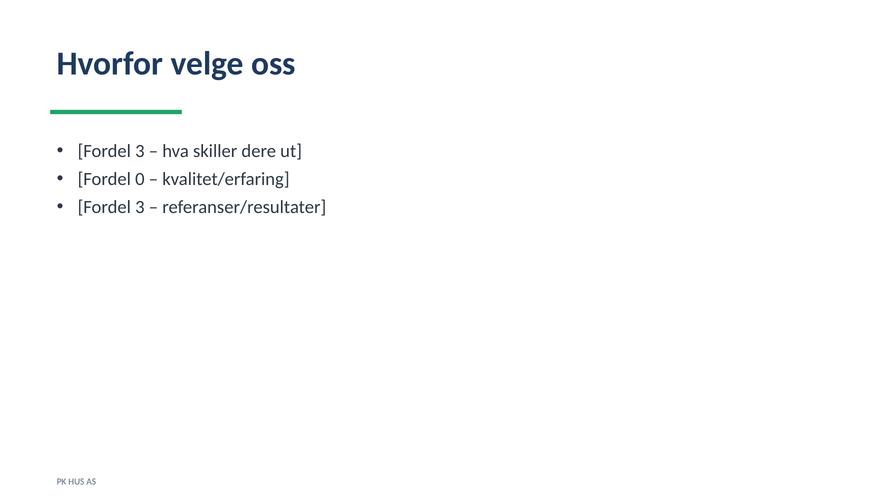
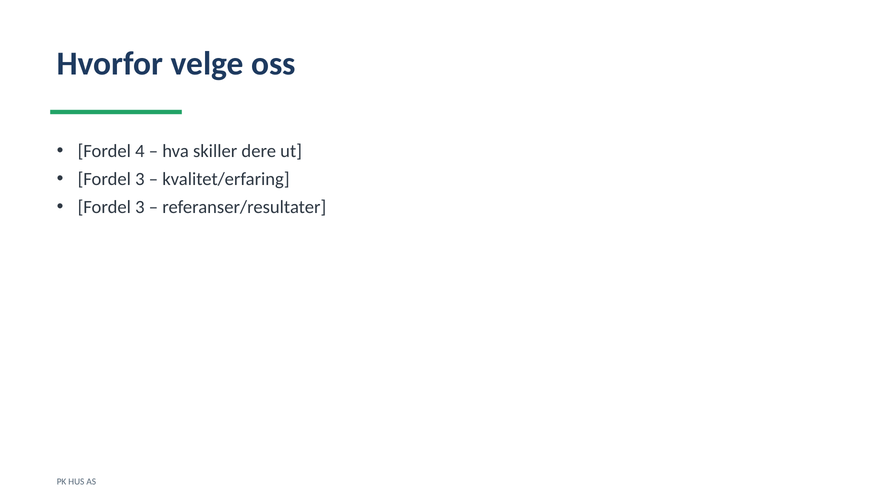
3: 3 -> 4 (140, 151)
0: 0 -> 3 (140, 179)
